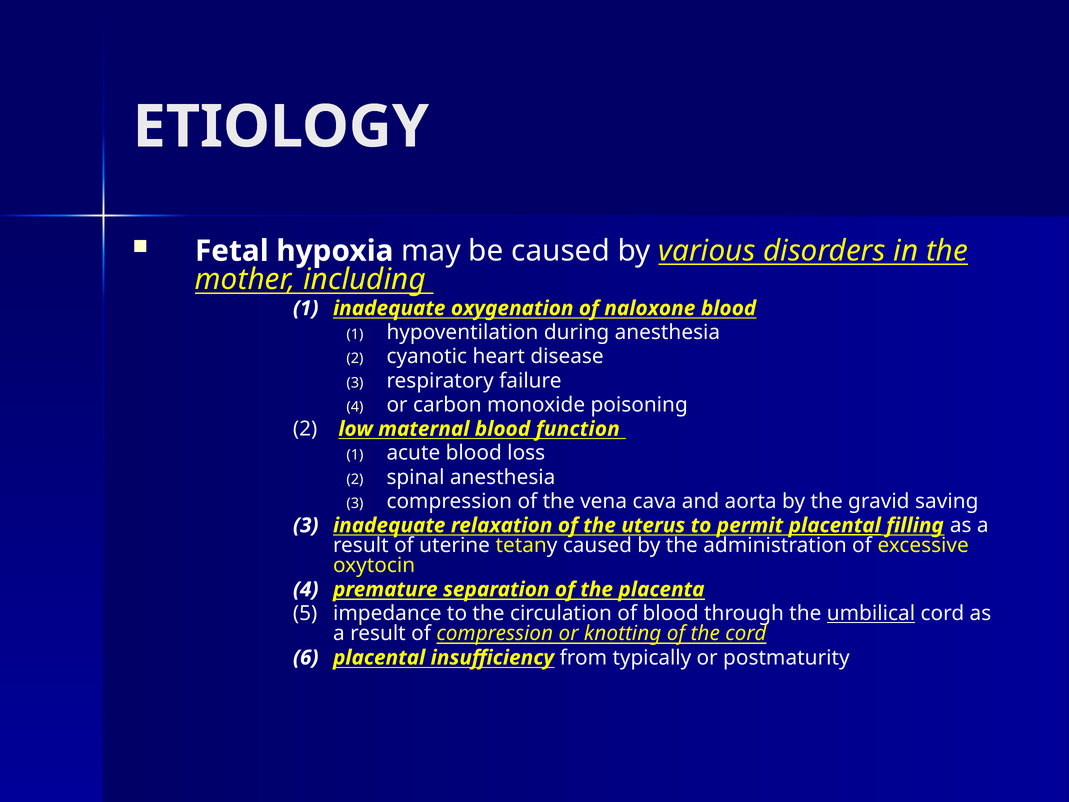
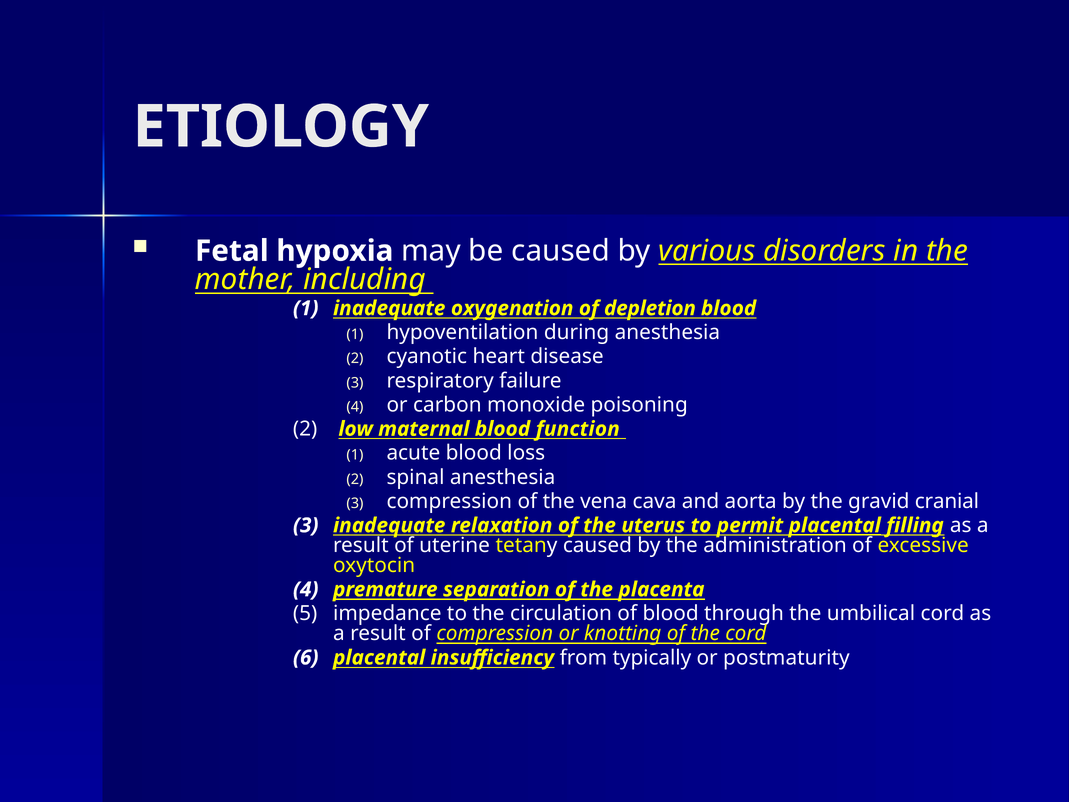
naloxone: naloxone -> depletion (650, 308)
saving: saving -> cranial (947, 501)
umbilical underline: present -> none (871, 613)
